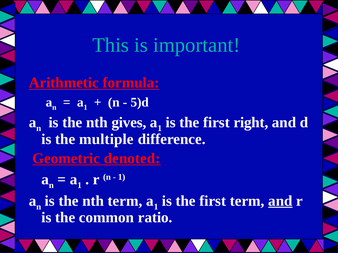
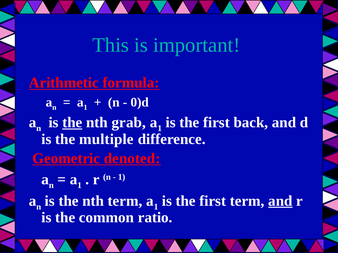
5)d: 5)d -> 0)d (140, 102)
the underline: none -> present (72, 123)
gives: gives -> grab (129, 123)
right: right -> back (251, 123)
